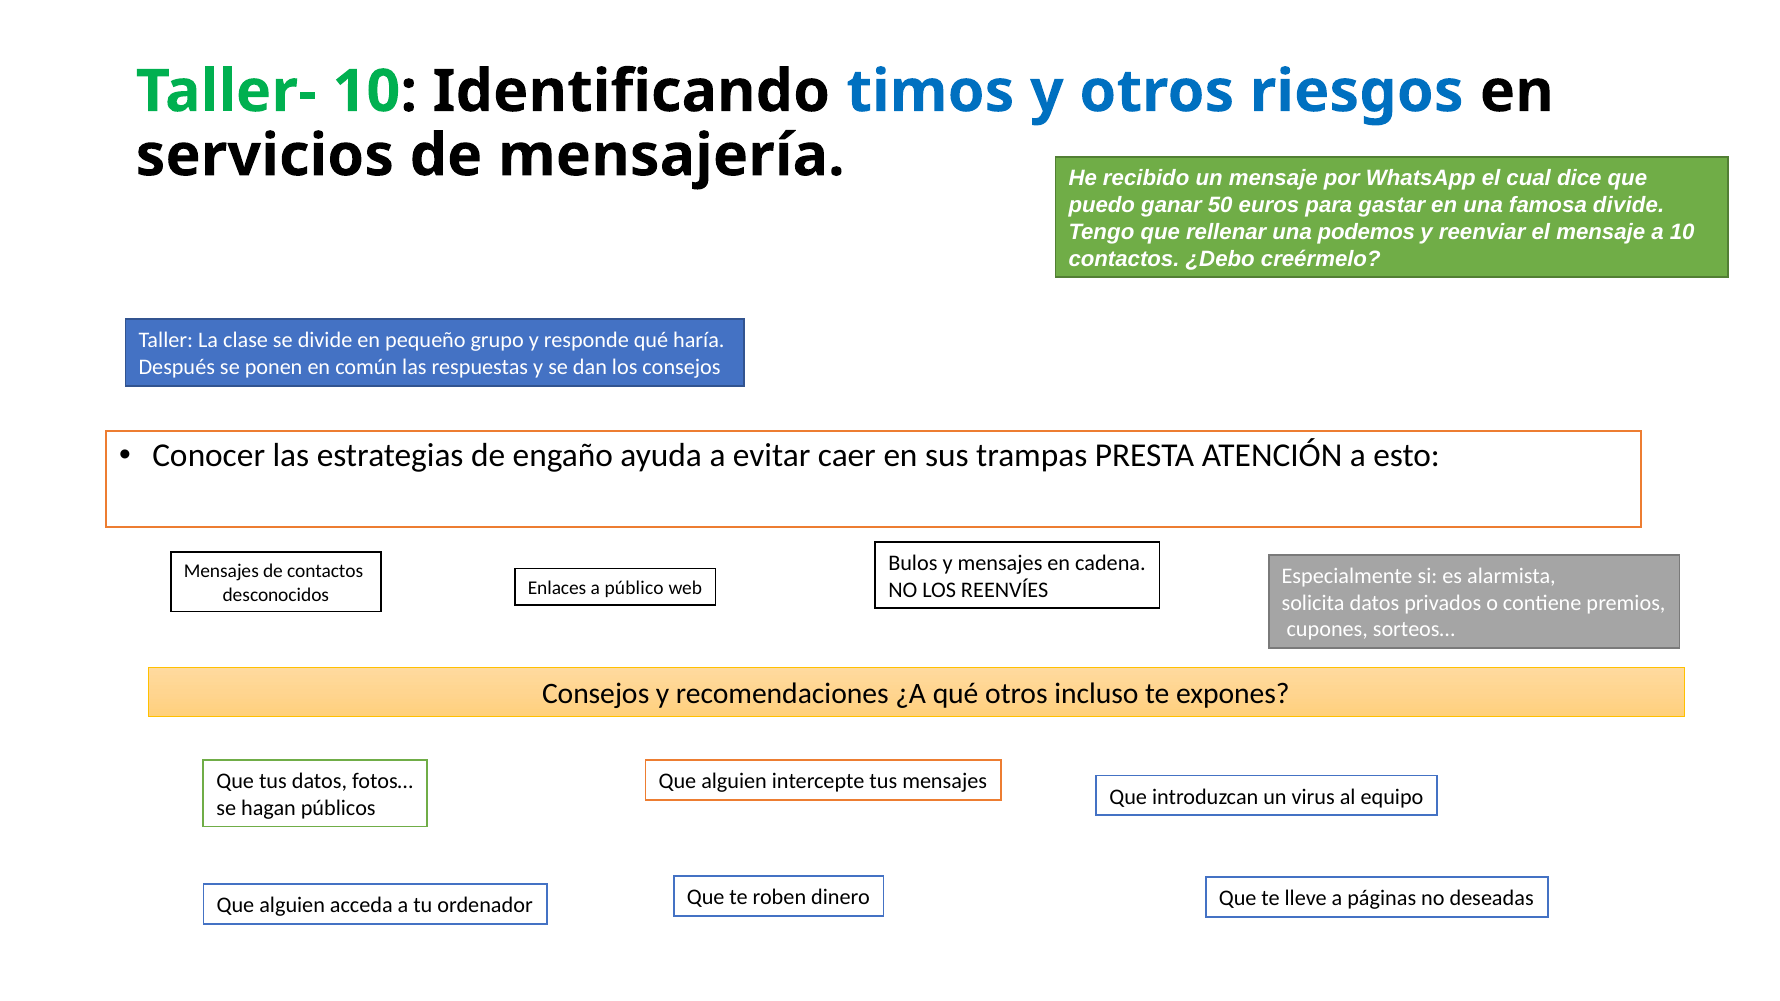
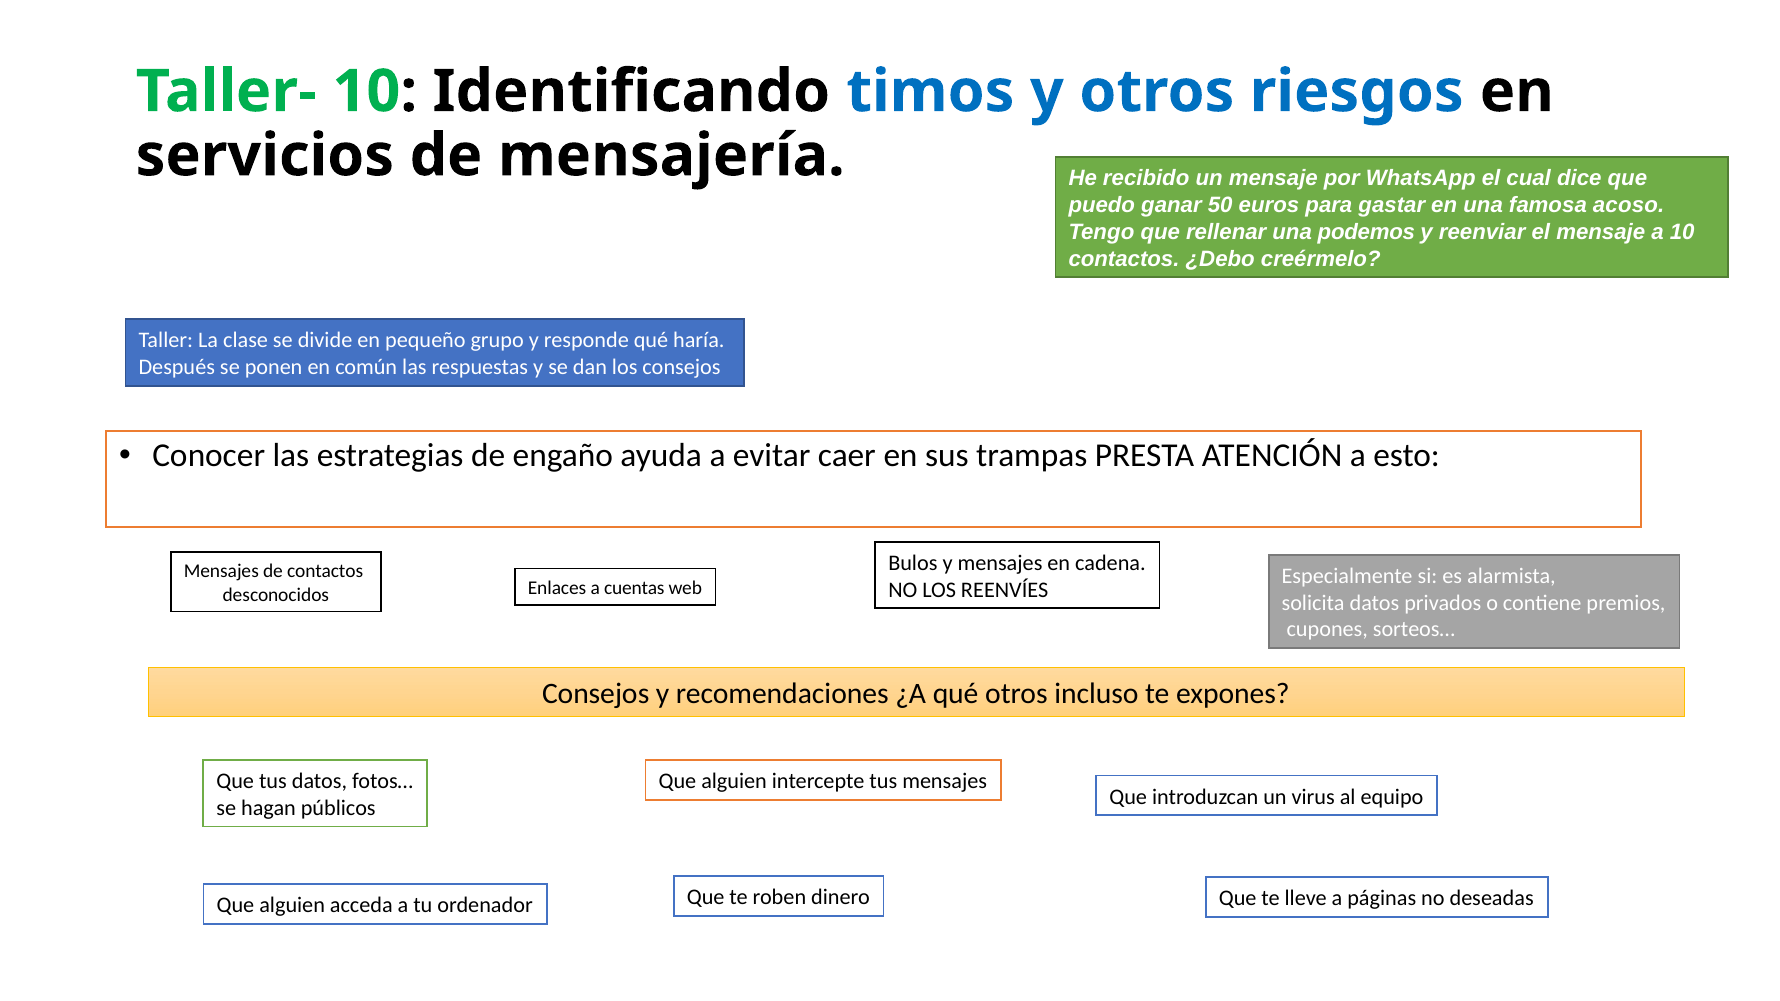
famosa divide: divide -> acoso (1629, 205)
público: público -> cuentas (634, 588)
